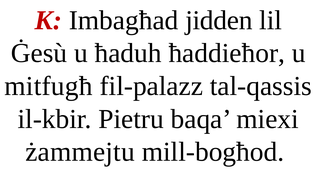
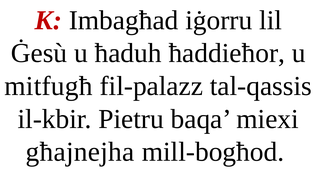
jidden: jidden -> iġorru (219, 20)
żammejtu: żammejtu -> għajnejha (80, 152)
